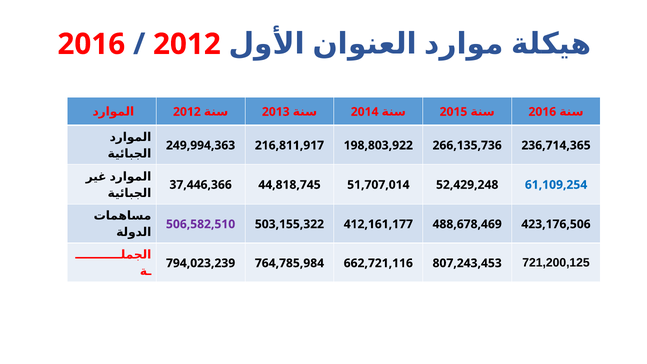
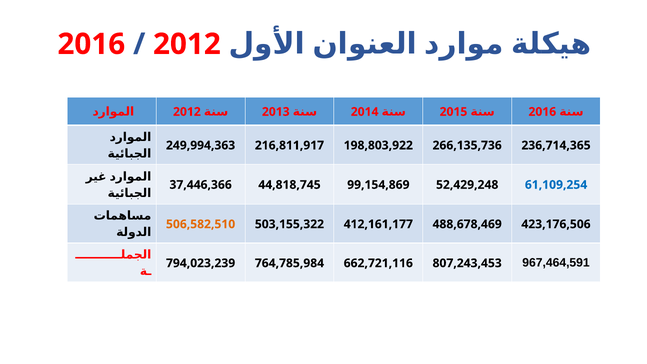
51,707,014: 51,707,014 -> 99,154,869 (378, 185)
506,582,510 colour: purple -> orange (201, 224)
721,200,125: 721,200,125 -> 967,464,591 (556, 263)
